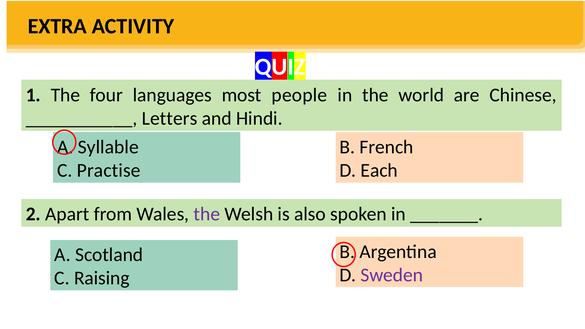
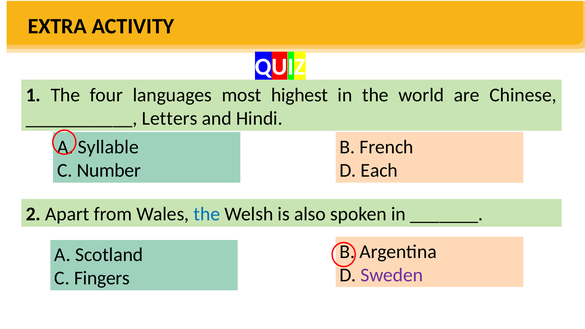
people: people -> highest (300, 95)
Practise: Practise -> Number (109, 170)
the colour: purple -> blue (207, 214)
Raising: Raising -> Fingers (102, 278)
